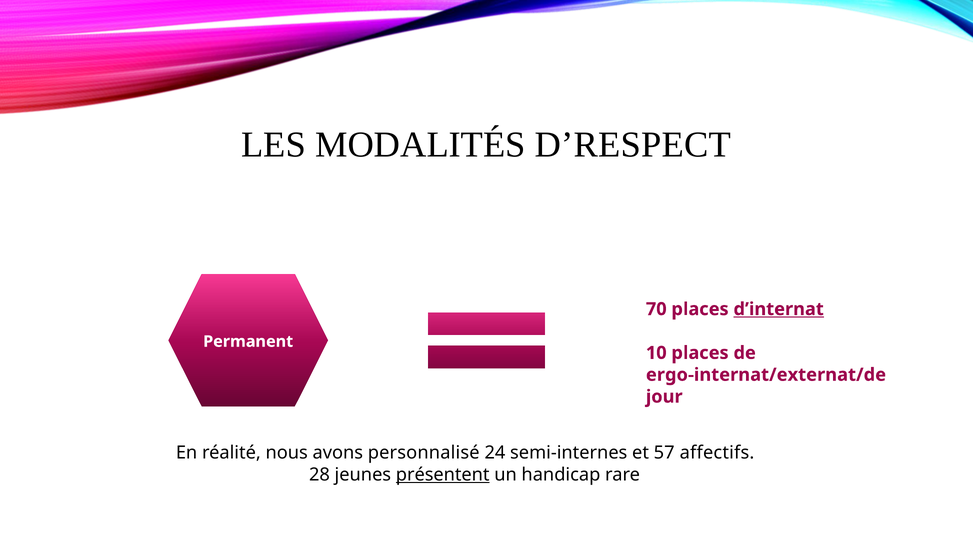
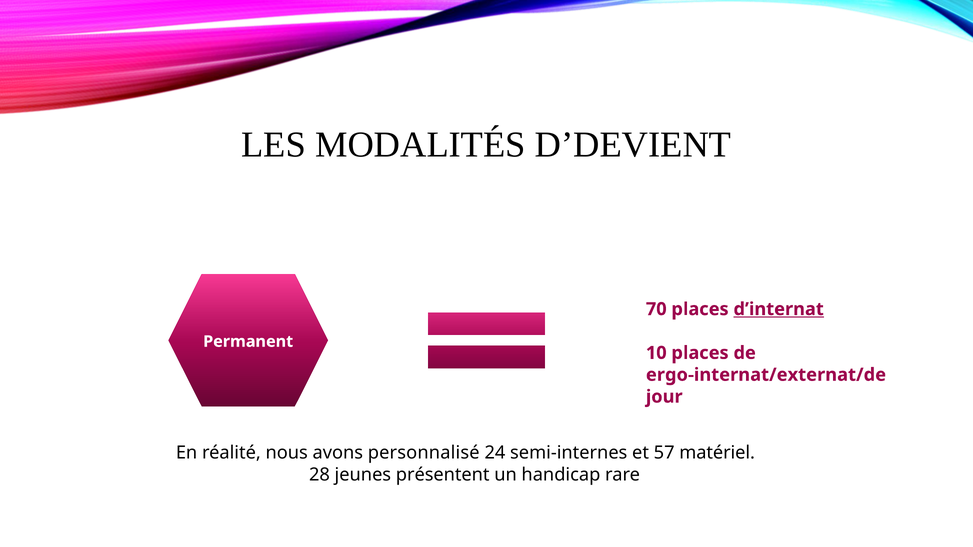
D’RESPECT: D’RESPECT -> D’DEVIENT (633, 145)
affectifs: affectifs -> matériel (717, 453)
présentent underline: present -> none (443, 475)
